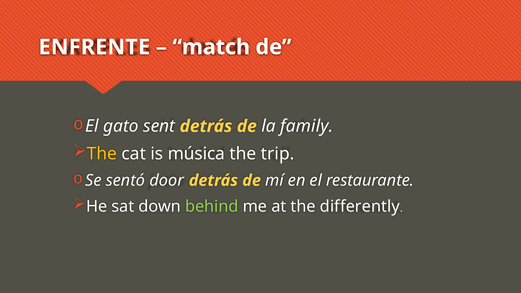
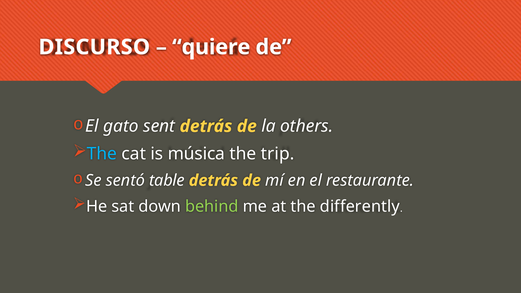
ENFRENTE: ENFRENTE -> DISCURSO (94, 47)
match: match -> quiere (211, 47)
family: family -> others (307, 126)
The colour: yellow -> light blue (102, 154)
door: door -> table (167, 181)
